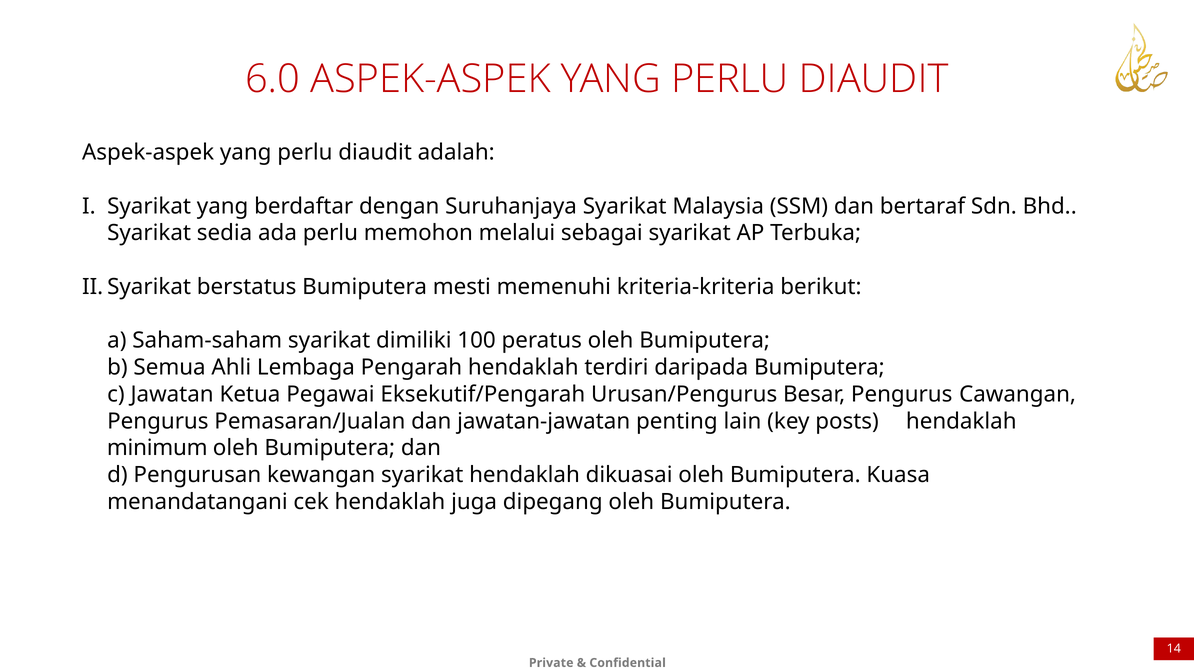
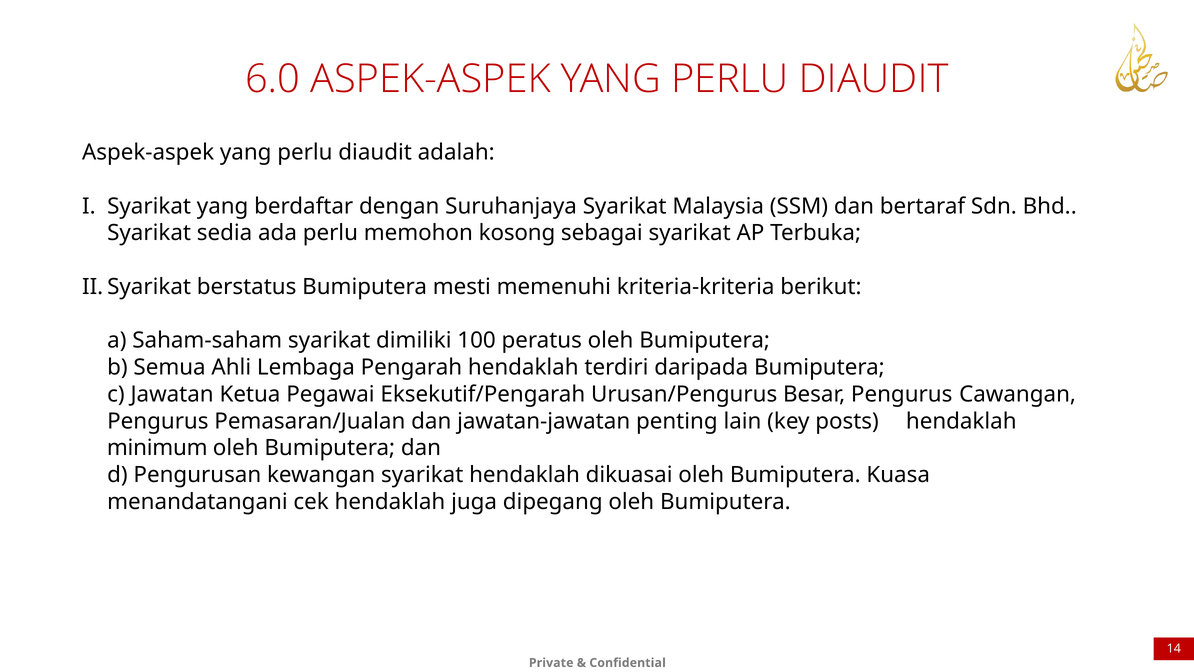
melalui: melalui -> kosong (517, 233)
